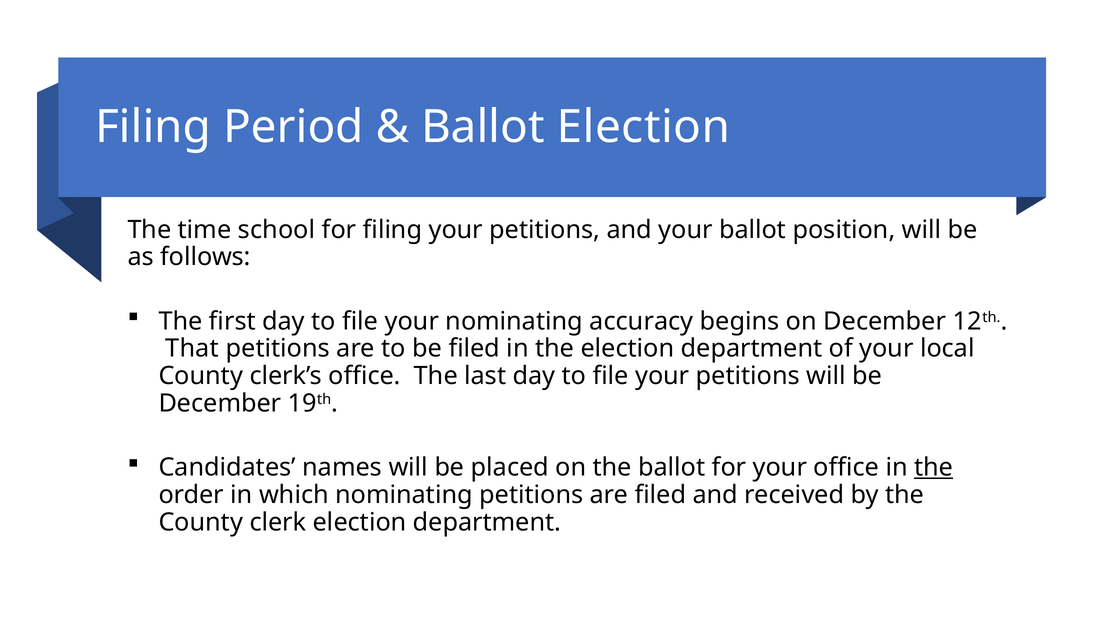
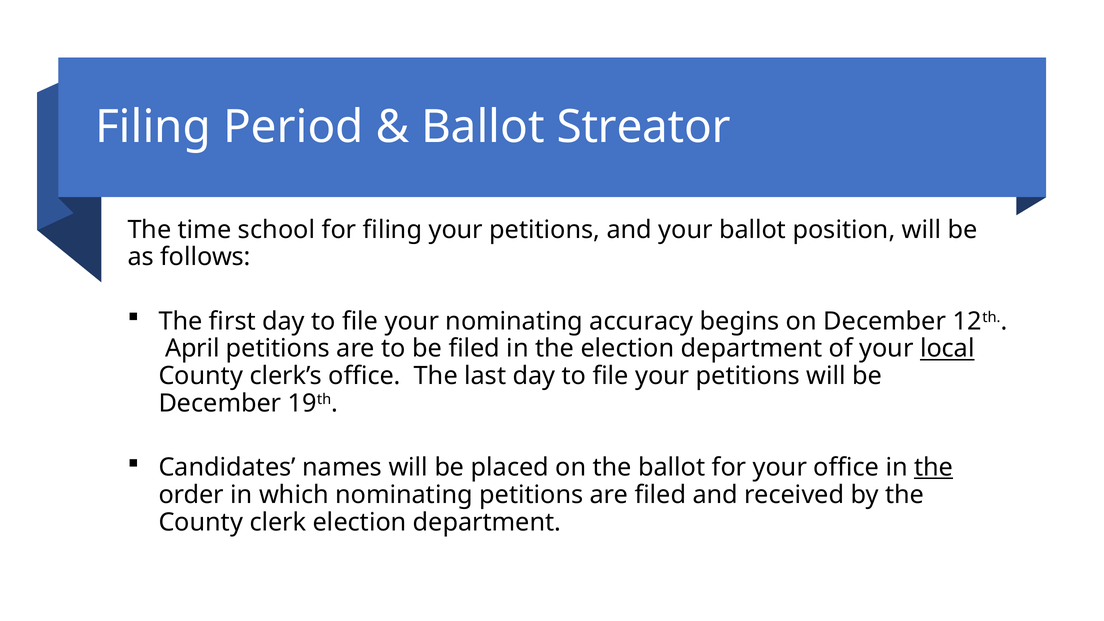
Ballot Election: Election -> Streator (644, 127)
That: That -> April (192, 349)
local underline: none -> present (947, 349)
